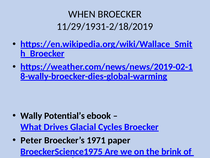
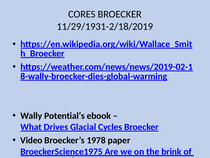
WHEN: WHEN -> CORES (82, 14)
Peter: Peter -> Video (31, 140)
1971: 1971 -> 1978 (96, 140)
